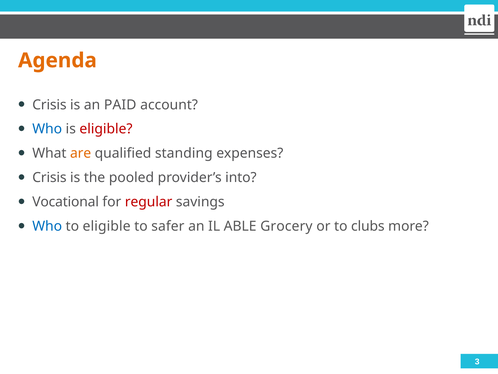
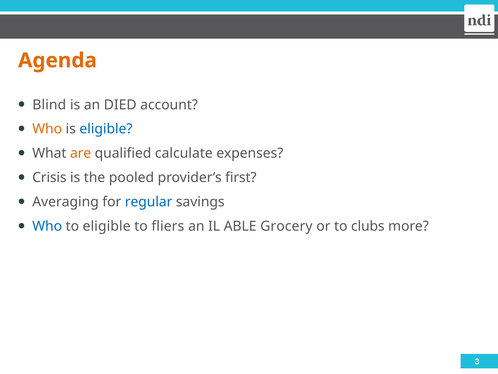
Crisis: Crisis -> Blind (49, 105)
PAID: PAID -> DIED (120, 105)
Who colour: blue -> orange (47, 129)
eligible colour: red -> blue (106, 129)
standing: standing -> calculate (184, 153)
into: into -> first (241, 177)
Vocational: Vocational -> Averaging (66, 202)
regular colour: red -> blue (149, 202)
safer: safer -> fliers (168, 226)
